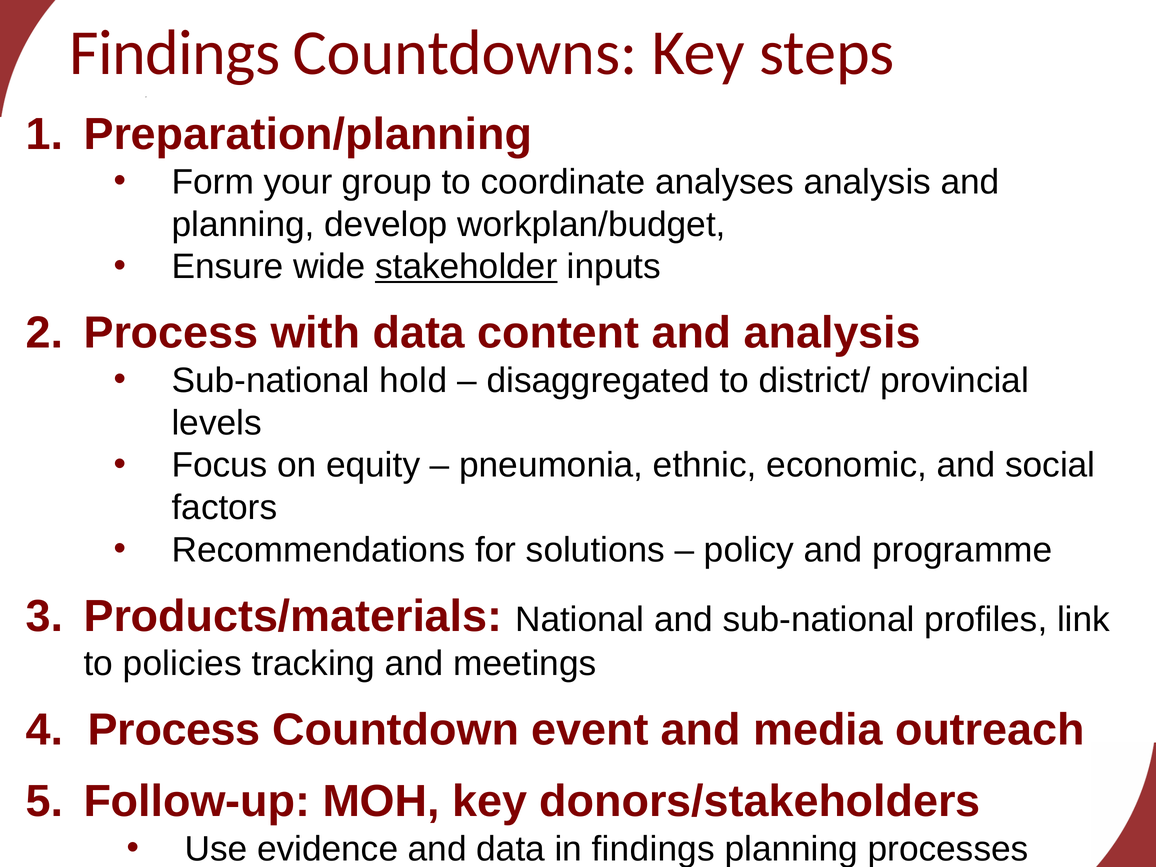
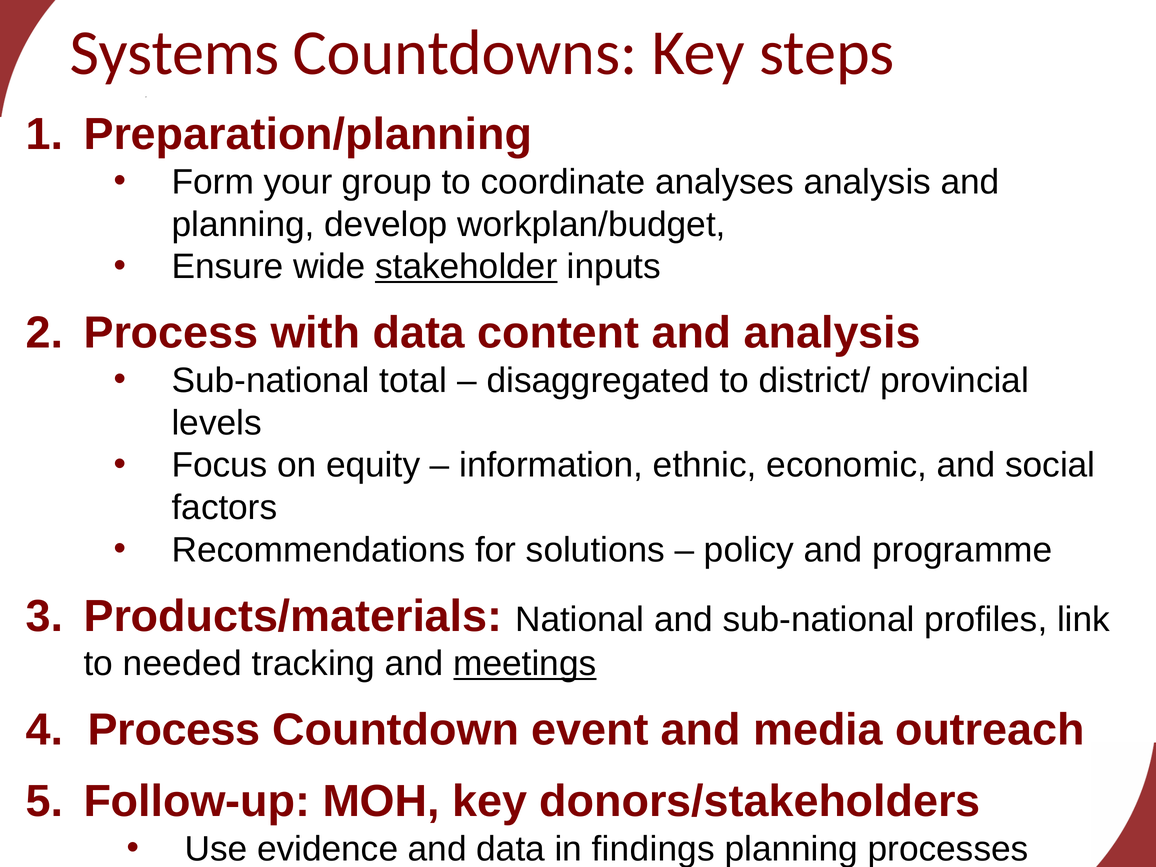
Findings: Findings -> Systems (175, 53)
hold: hold -> total (413, 381)
pneumonia: pneumonia -> information (551, 465)
policies: policies -> needed (182, 664)
meetings underline: none -> present (525, 664)
